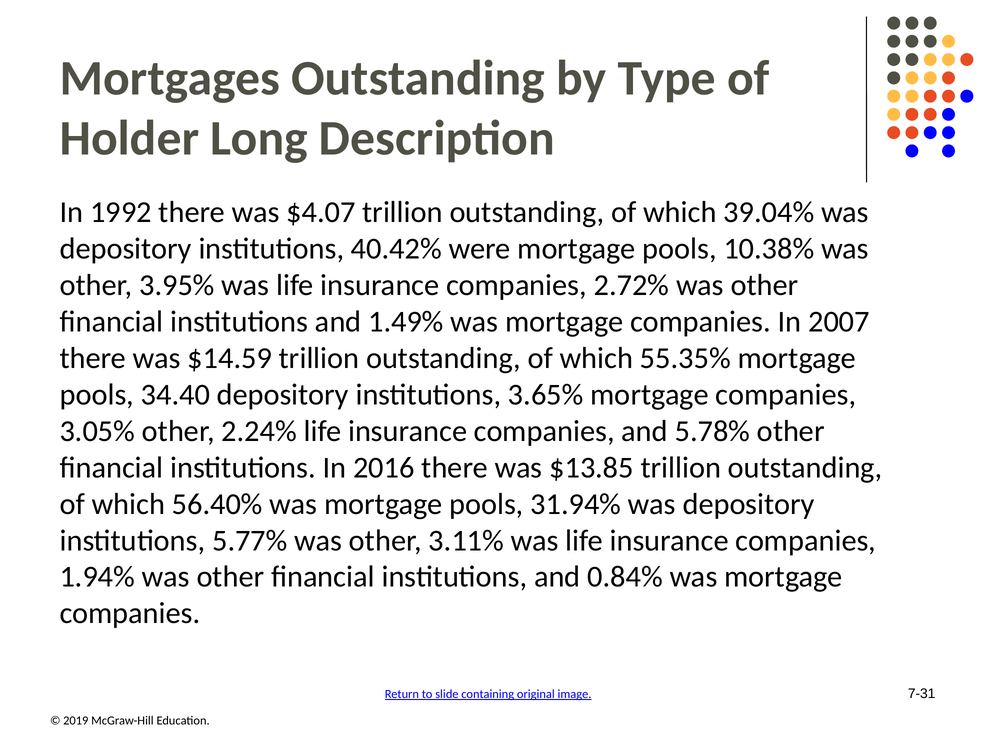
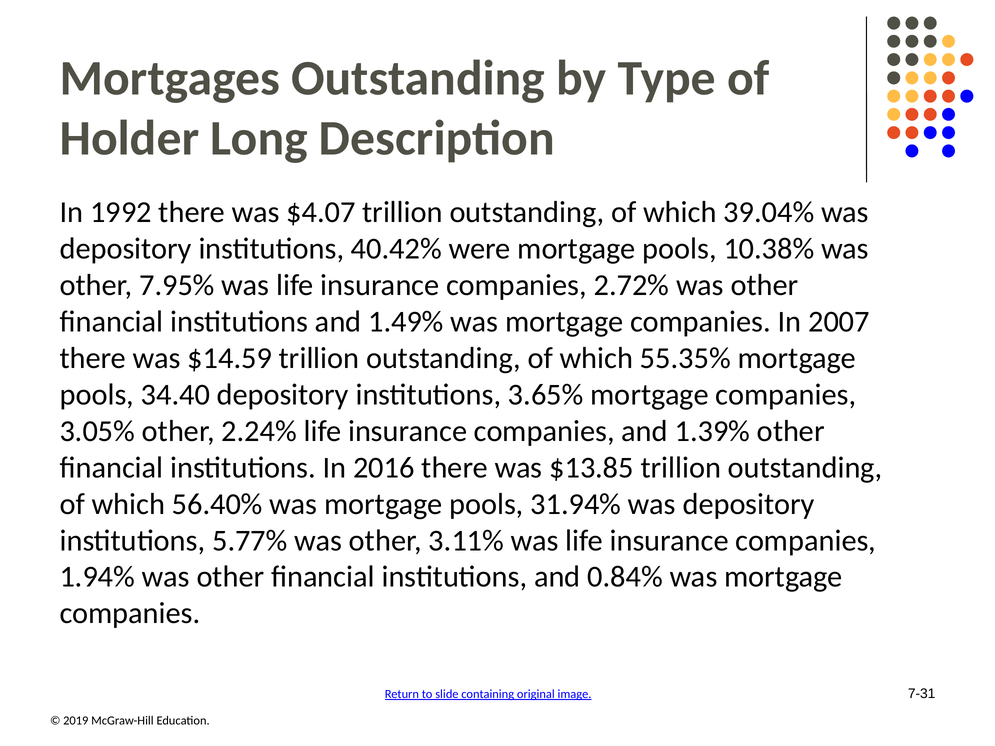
3.95%: 3.95% -> 7.95% (177, 285)
5.78%: 5.78% -> 1.39% (712, 431)
